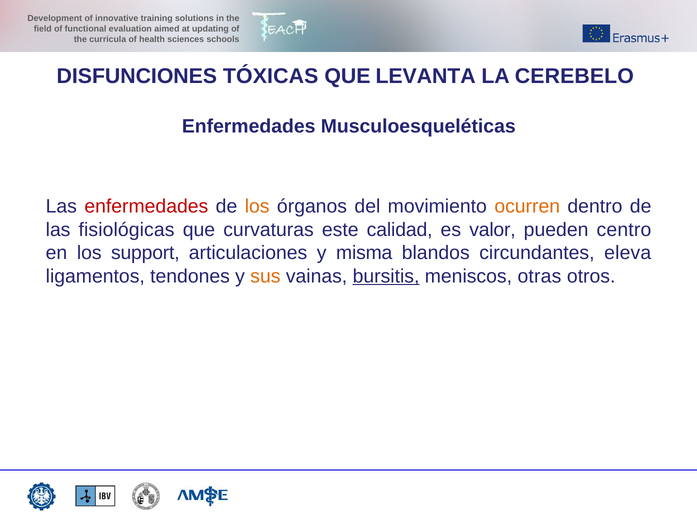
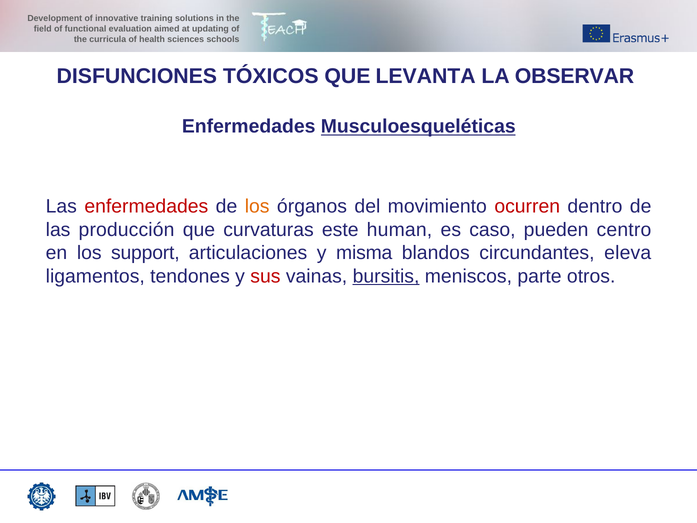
TÓXICAS: TÓXICAS -> TÓXICOS (271, 76)
CEREBELO: CEREBELO -> OBSERVAR (575, 76)
Musculoesqueléticas underline: none -> present (418, 126)
ocurren colour: orange -> red (527, 206)
fisiológicas: fisiológicas -> producción (127, 230)
calidad: calidad -> human (399, 230)
valor: valor -> caso (492, 230)
sus colour: orange -> red (265, 276)
otras: otras -> parte (540, 276)
